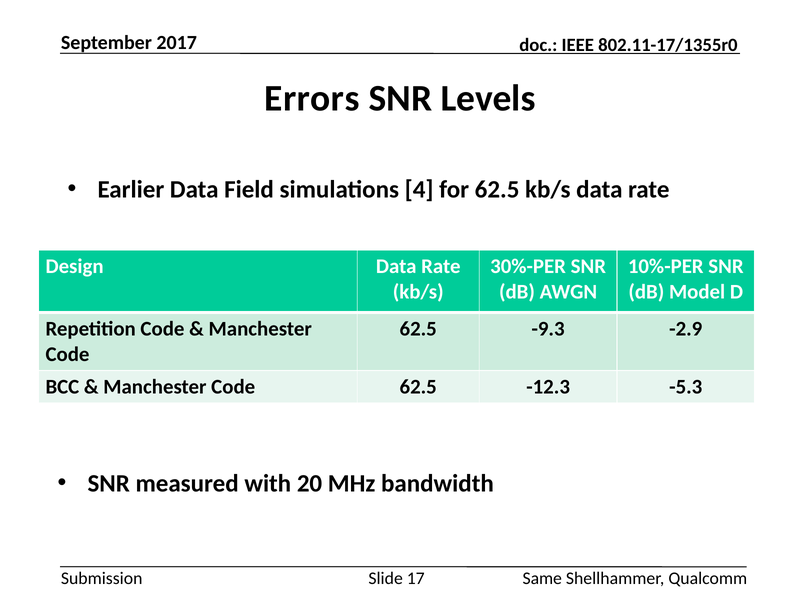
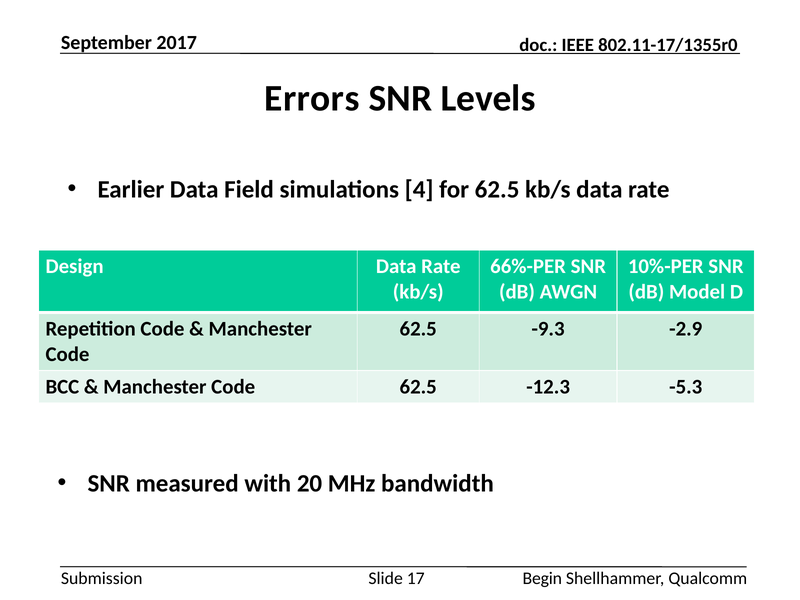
30%-PER: 30%-PER -> 66%-PER (528, 267)
Same: Same -> Begin (542, 578)
